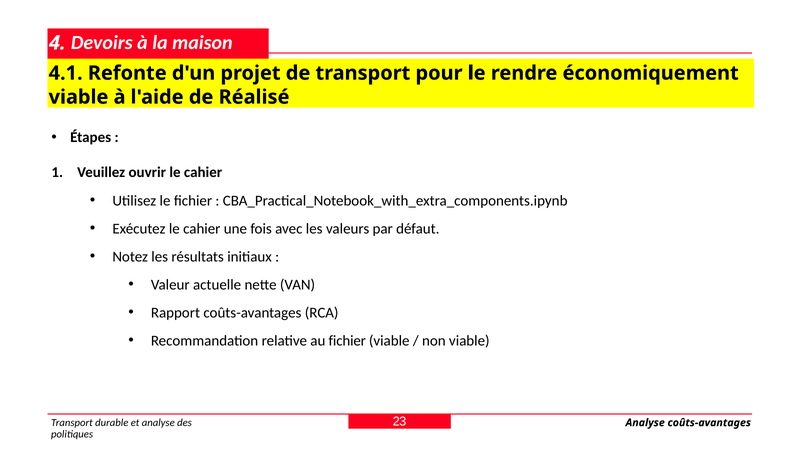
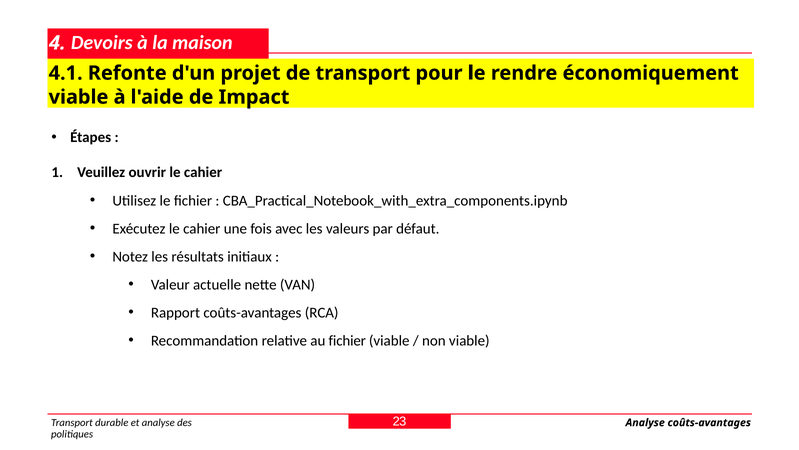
Réalisé: Réalisé -> Impact (254, 97)
